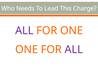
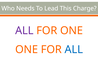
ALL colour: purple -> blue (74, 49)
